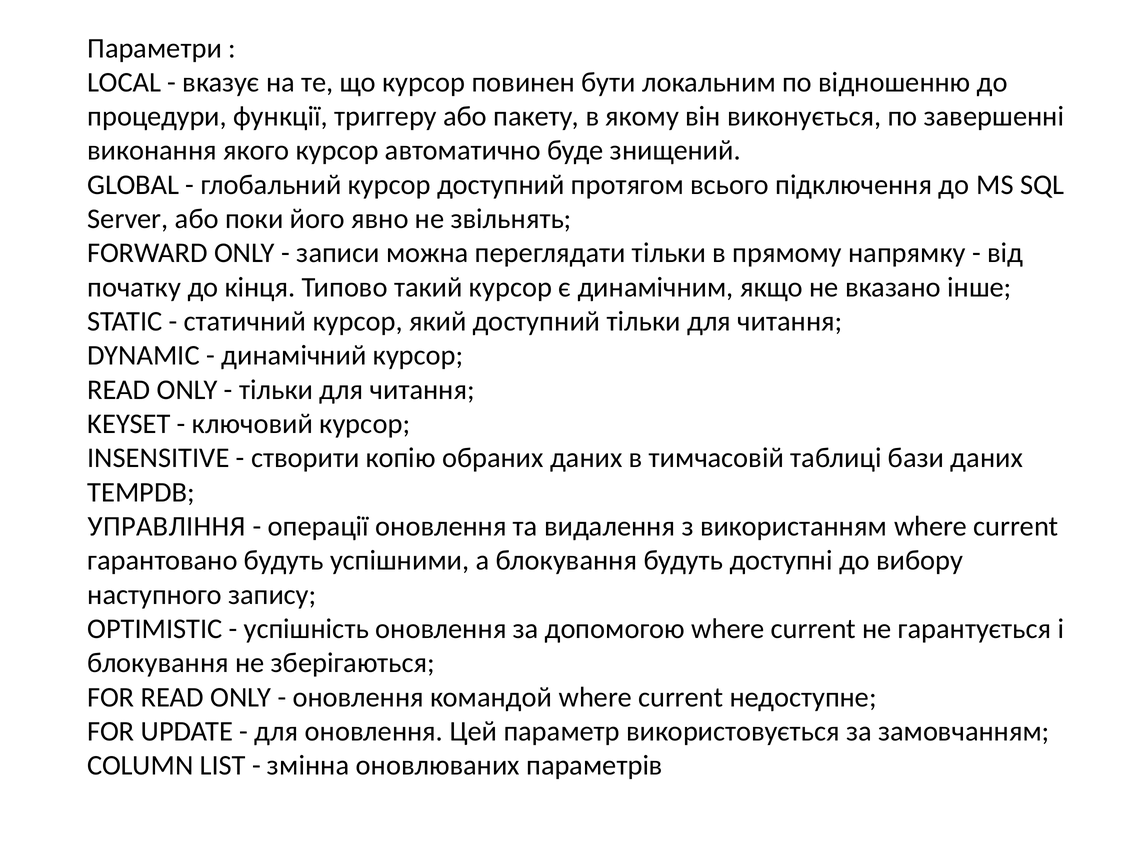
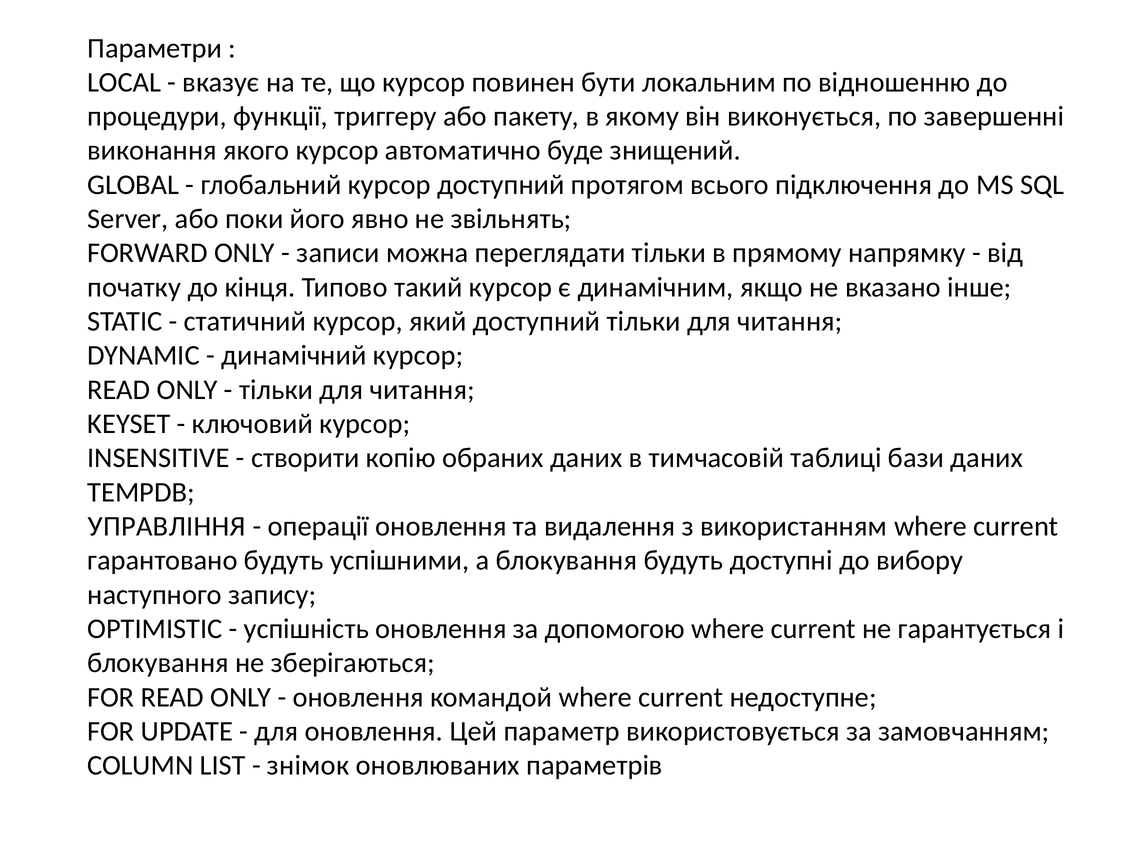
змінна: змінна -> знімок (308, 766)
